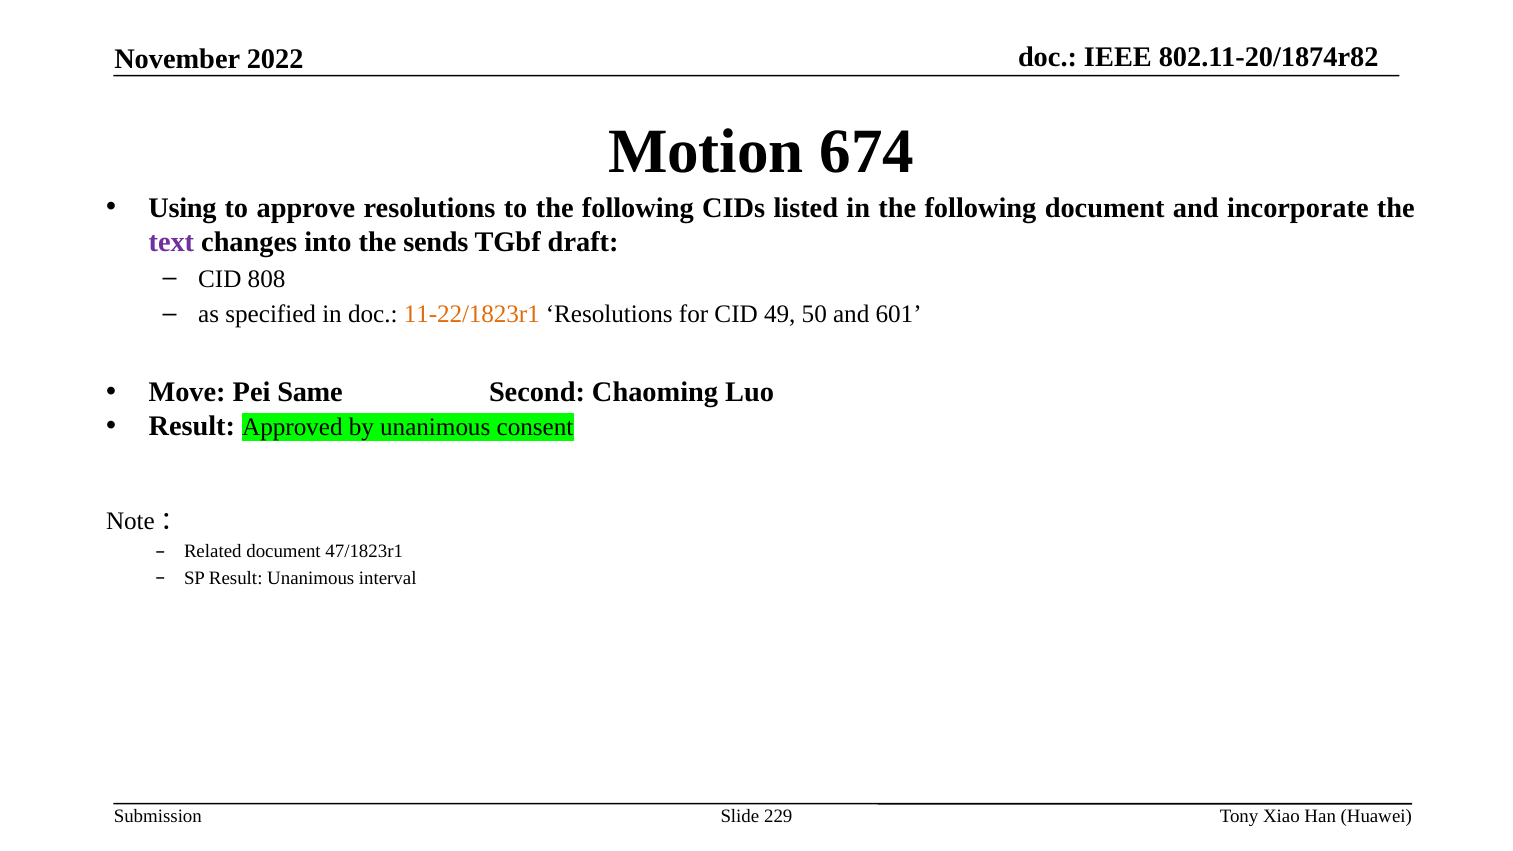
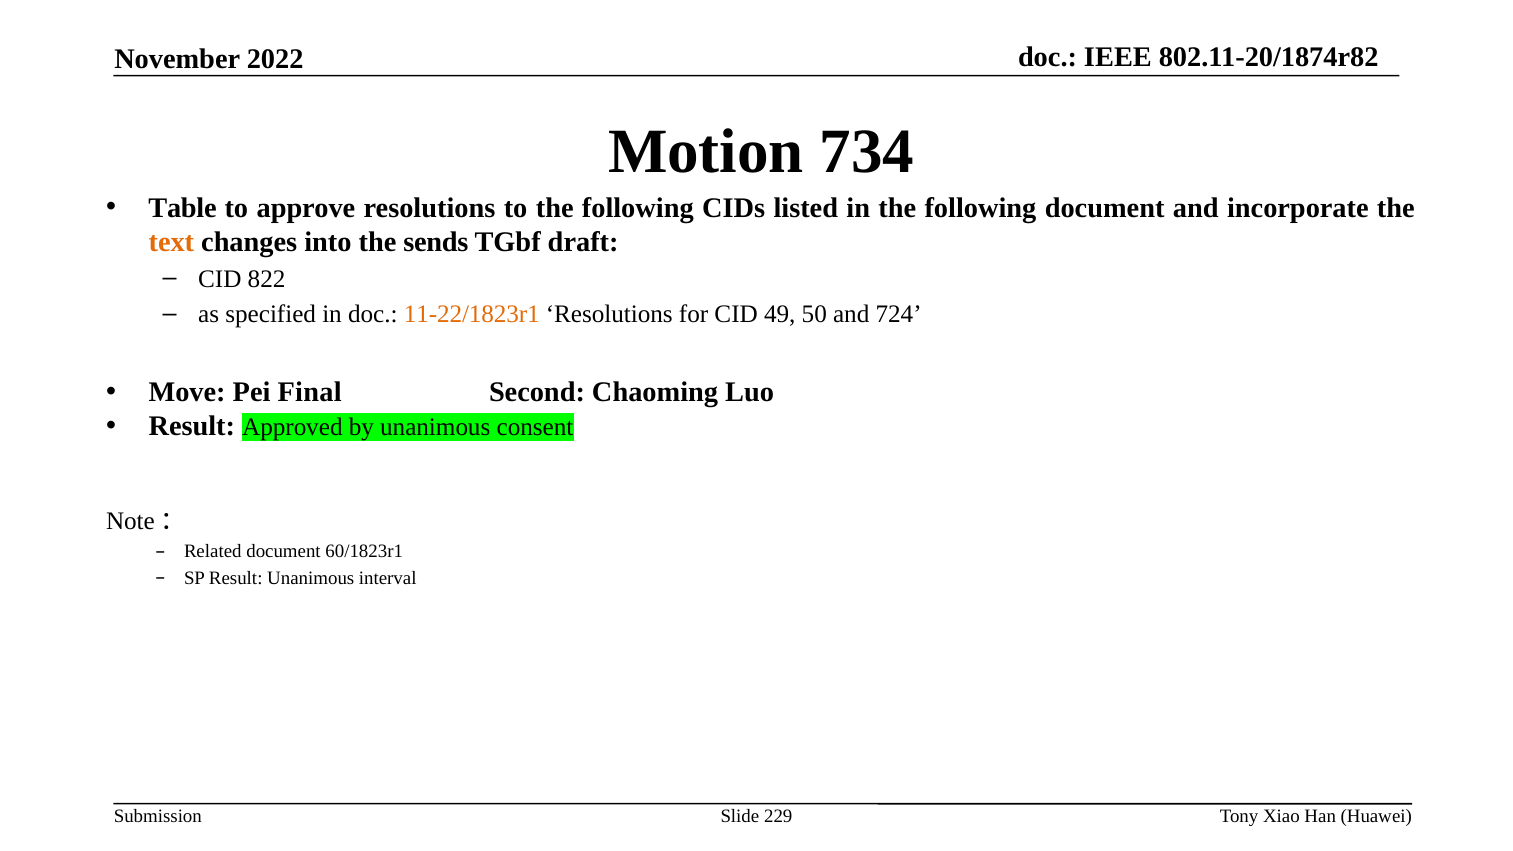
674: 674 -> 734 (867, 152)
Using: Using -> Table (183, 208)
text colour: purple -> orange (171, 242)
808: 808 -> 822 (267, 279)
601: 601 -> 724 (899, 314)
Same: Same -> Final (310, 392)
47/1823r1: 47/1823r1 -> 60/1823r1 (364, 551)
